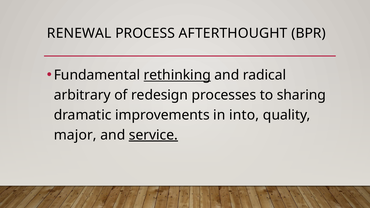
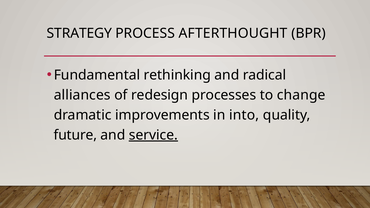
RENEWAL: RENEWAL -> STRATEGY (79, 33)
rethinking underline: present -> none (177, 75)
arbitrary: arbitrary -> alliances (82, 95)
sharing: sharing -> change (301, 95)
major: major -> future (75, 135)
